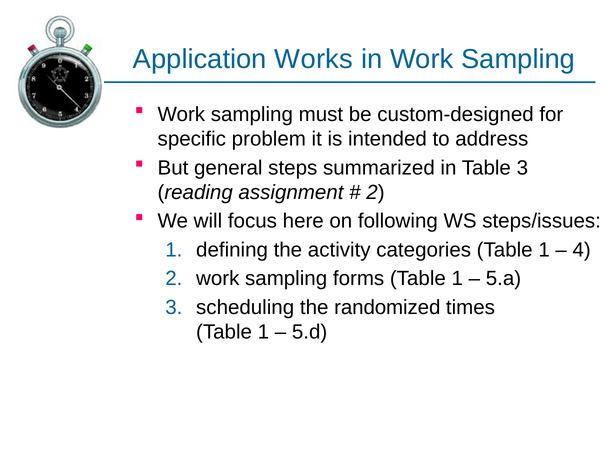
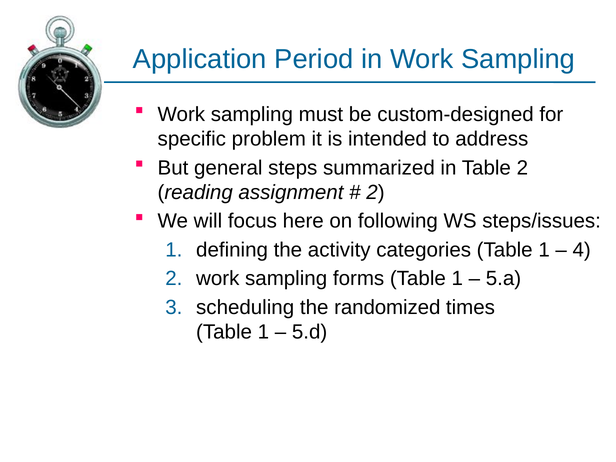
Works: Works -> Period (314, 59)
Table 3: 3 -> 2 (522, 168)
